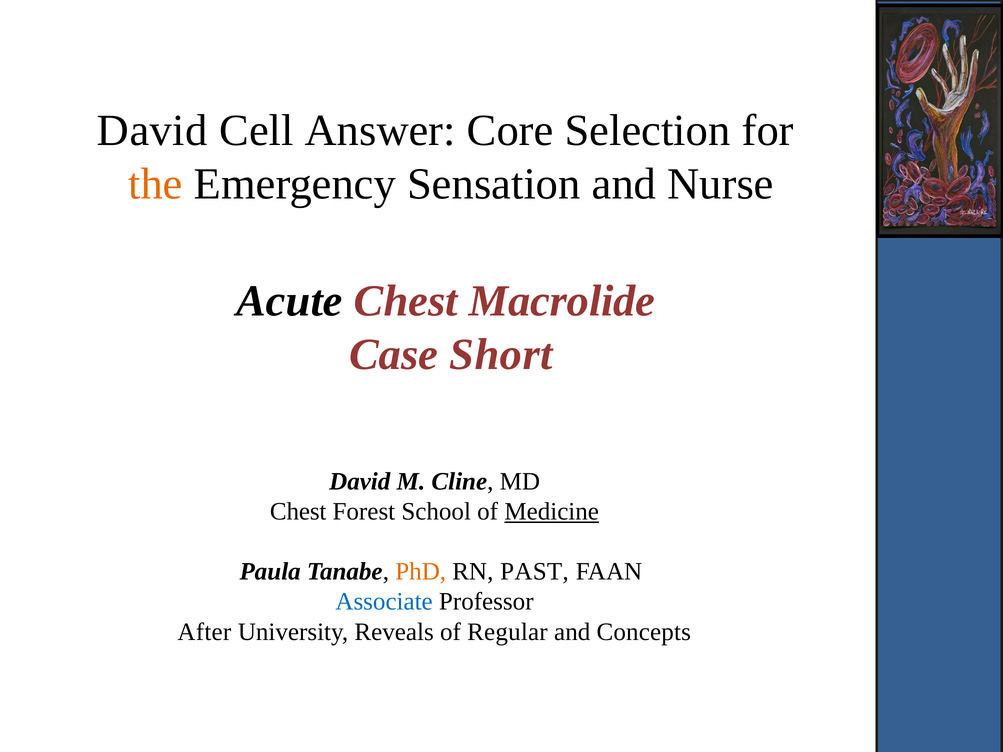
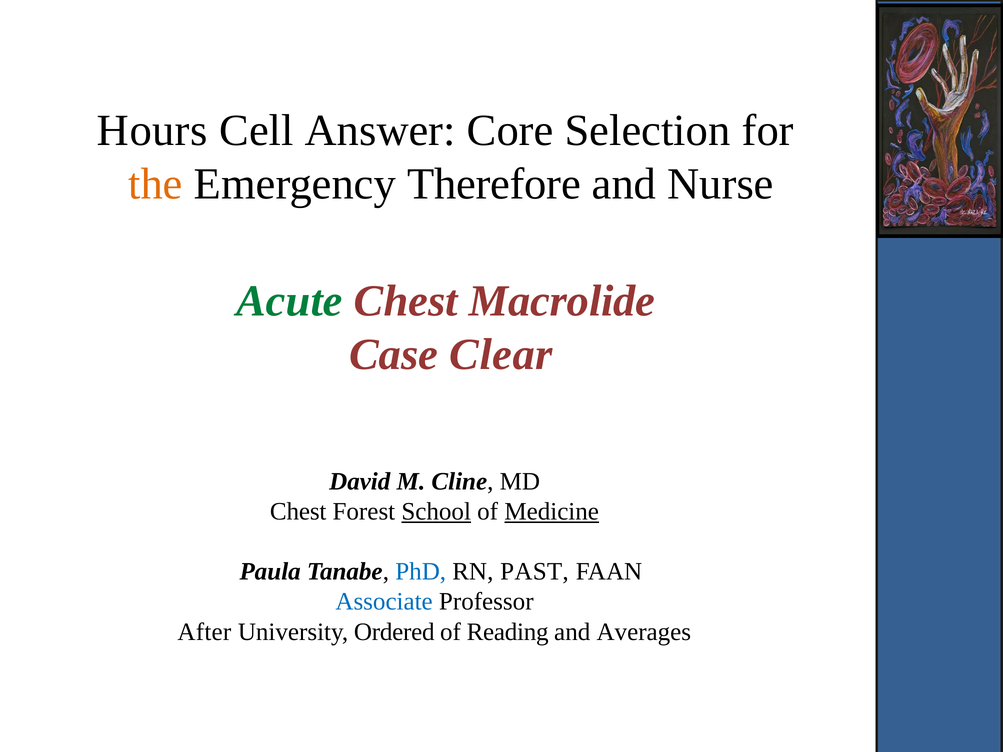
David: David -> Hours (152, 130)
Sensation: Sensation -> Therefore (494, 184)
Acute colour: black -> green (289, 301)
Short: Short -> Clear (501, 355)
School underline: none -> present (436, 512)
PhD colour: orange -> blue (421, 572)
Reveals: Reveals -> Ordered (394, 632)
Regular: Regular -> Reading (508, 632)
Concepts: Concepts -> Averages (644, 632)
